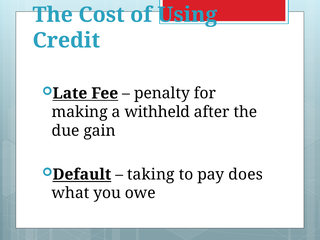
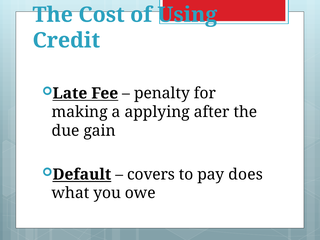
withheld: withheld -> applying (157, 112)
taking: taking -> covers (151, 174)
